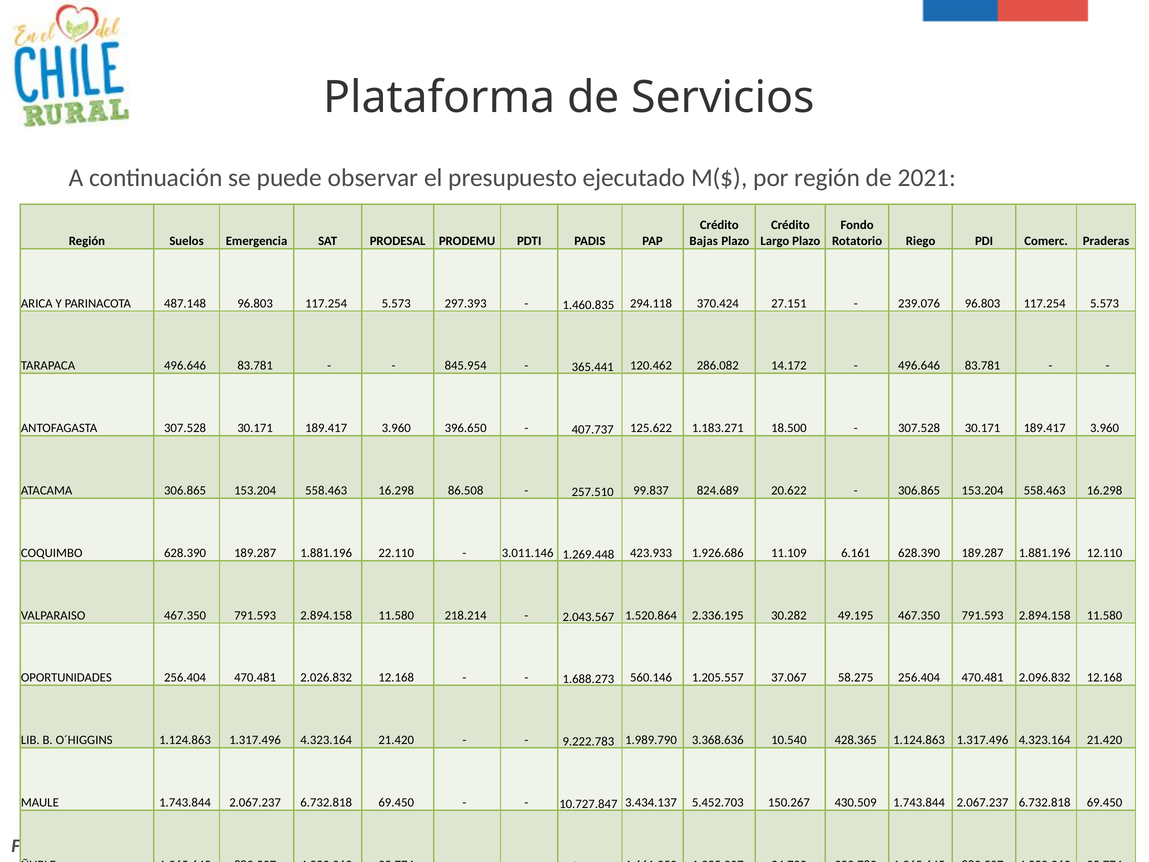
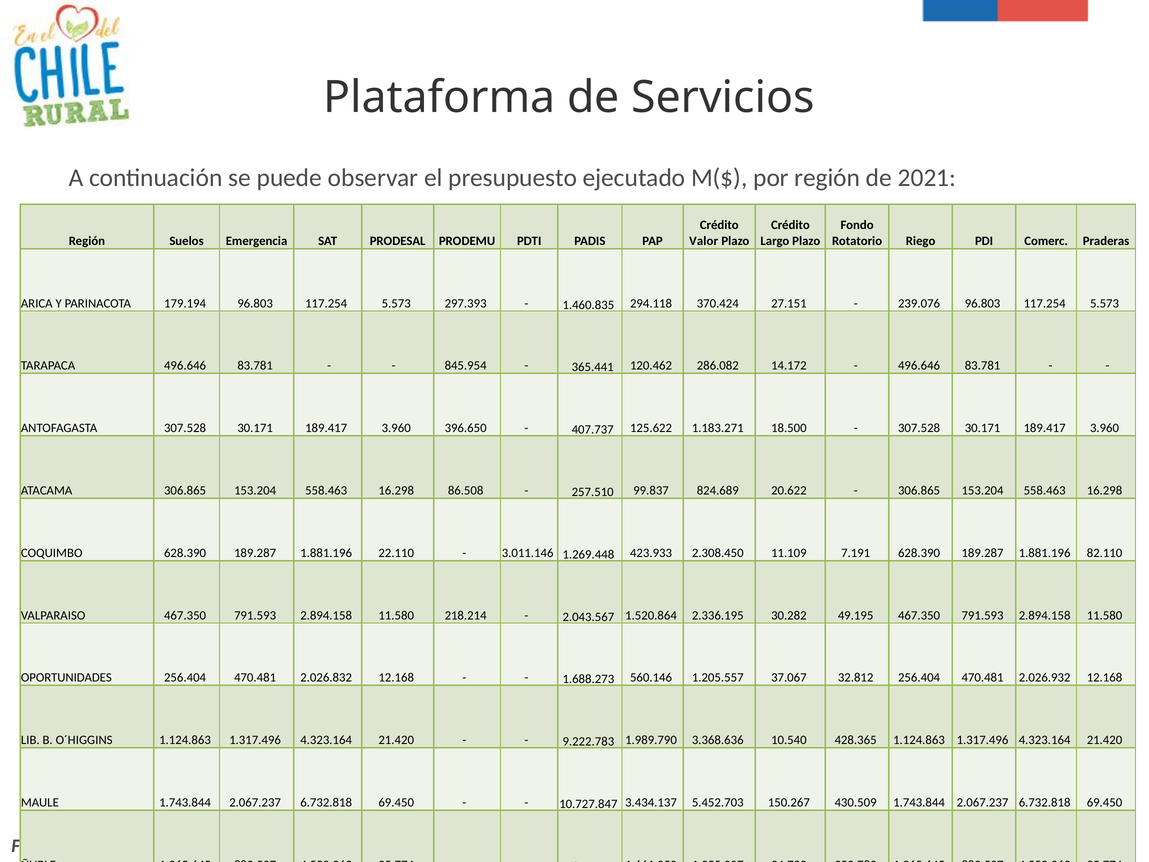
Bajas: Bajas -> Valor (704, 241)
487.148: 487.148 -> 179.194 (185, 303)
1.926.686: 1.926.686 -> 2.308.450 (718, 553)
6.161: 6.161 -> 7.191 (856, 553)
12.110: 12.110 -> 82.110 (1105, 553)
58.275: 58.275 -> 32.812 (856, 678)
2.096.832: 2.096.832 -> 2.026.932 (1045, 678)
